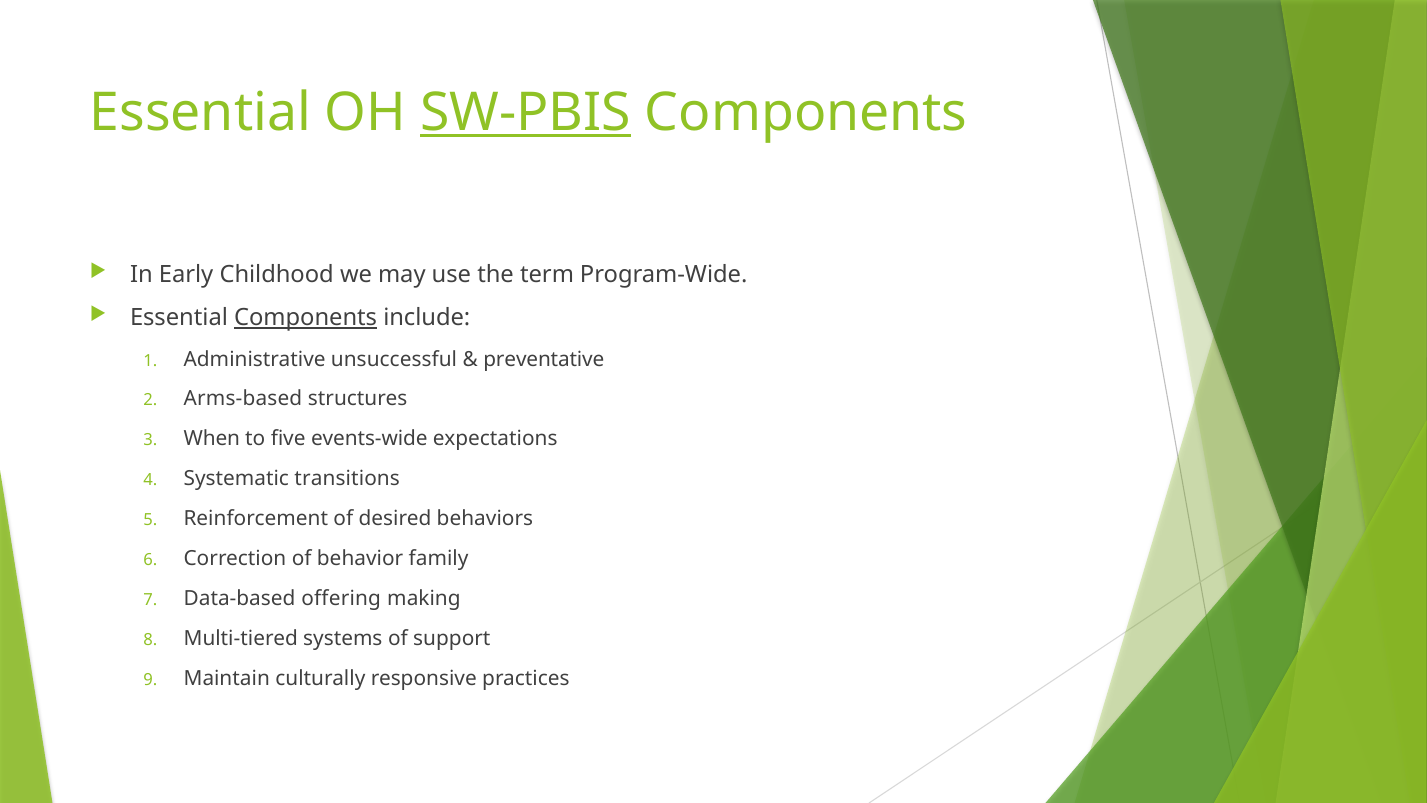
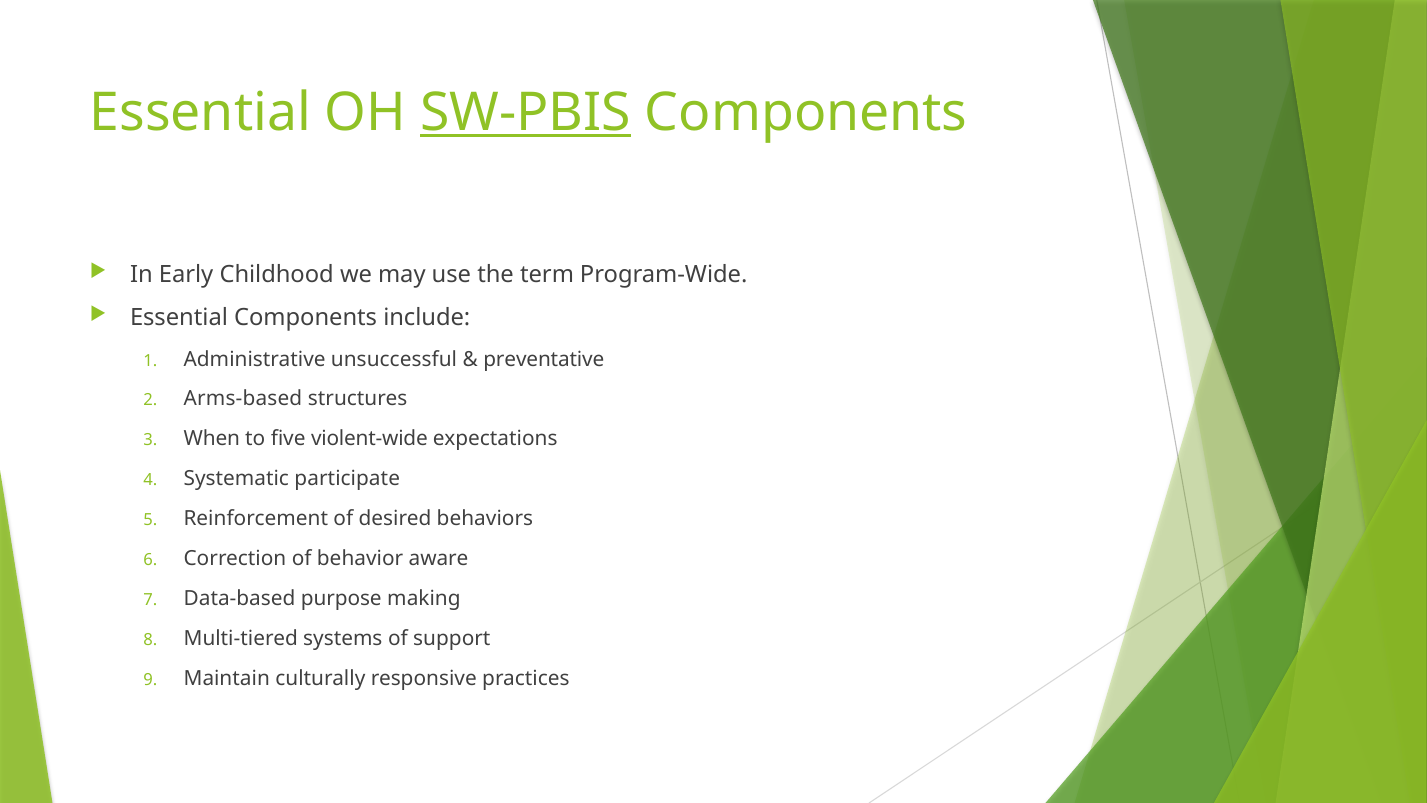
Components underline: present -> none (306, 318)
events-wide: events-wide -> violent-wide (369, 439)
transitions: transitions -> participate (347, 479)
family: family -> aware (439, 558)
offering: offering -> purpose (341, 598)
